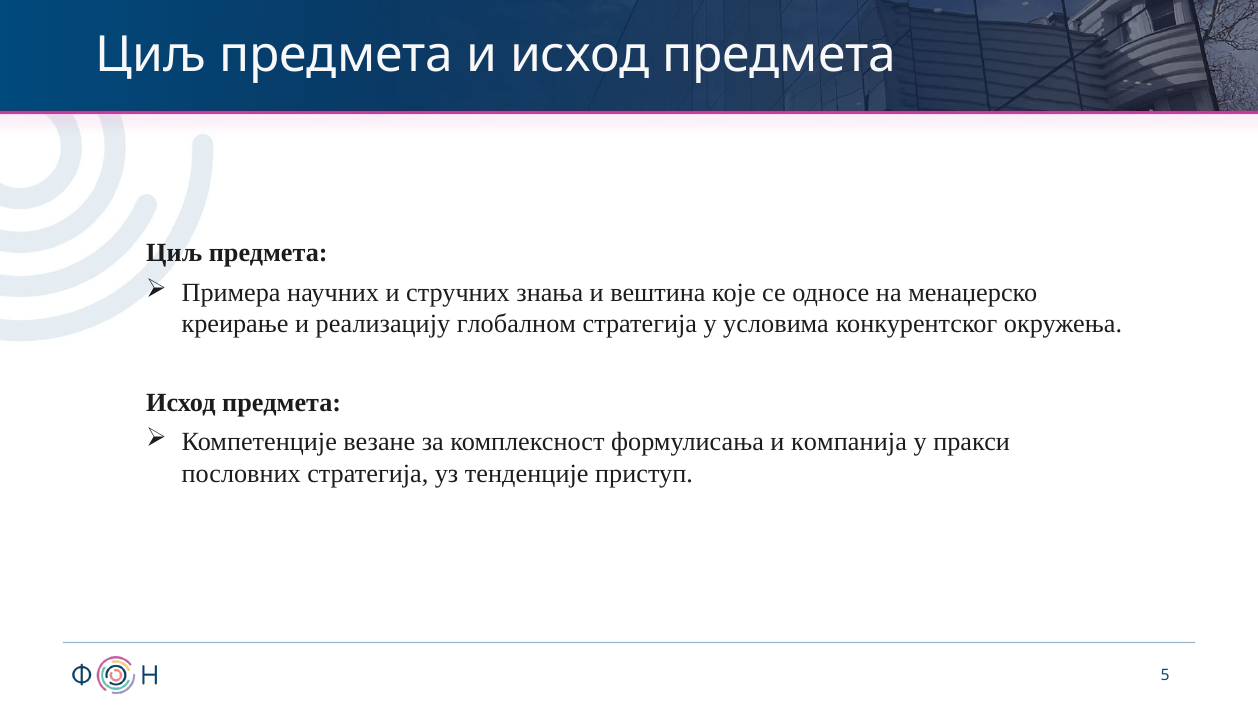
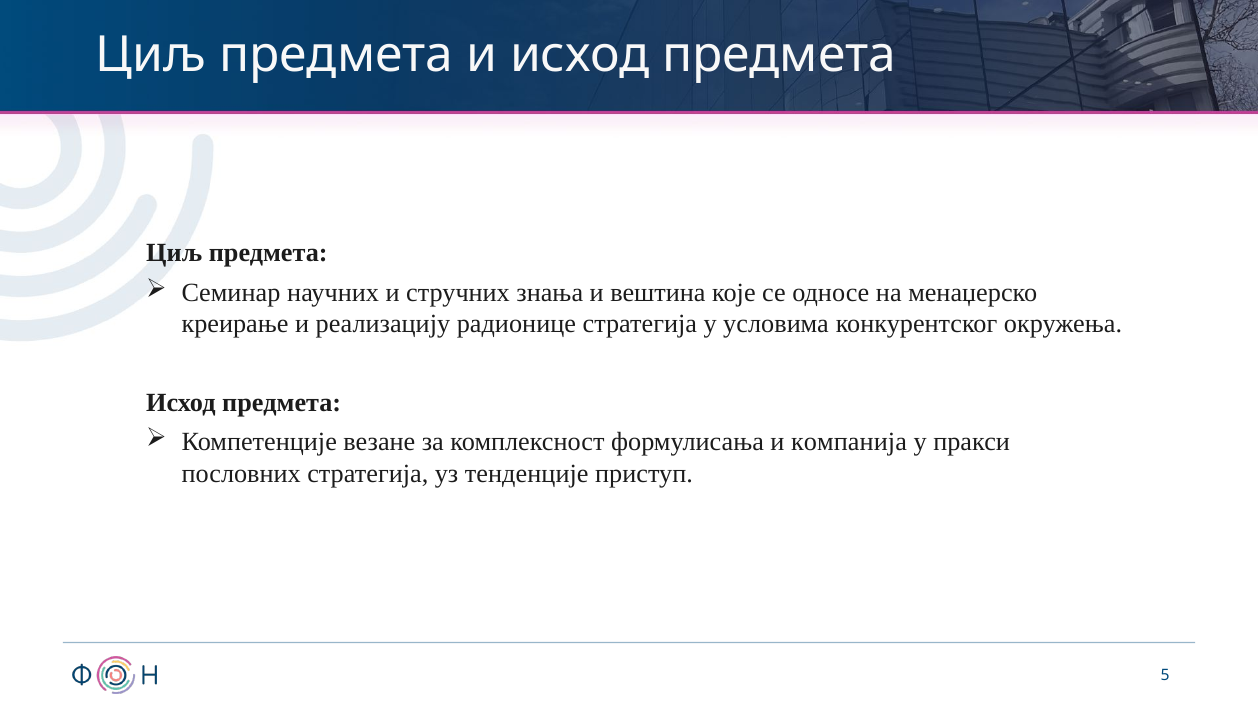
Примера: Примера -> Семинар (231, 293)
глобалном: глобалном -> радионице (516, 324)
